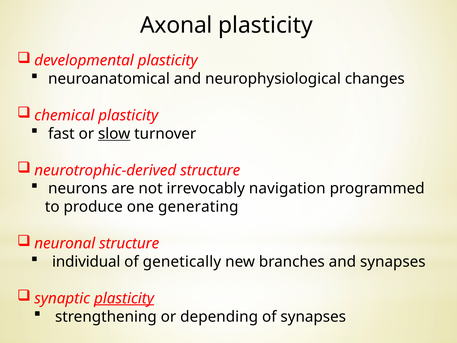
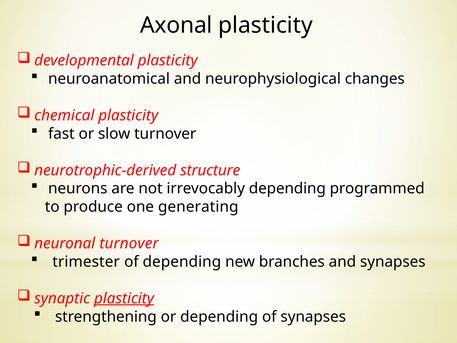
slow underline: present -> none (114, 134)
irrevocably navigation: navigation -> depending (287, 188)
neuronal structure: structure -> turnover (129, 243)
individual: individual -> trimester (86, 262)
of genetically: genetically -> depending (182, 262)
